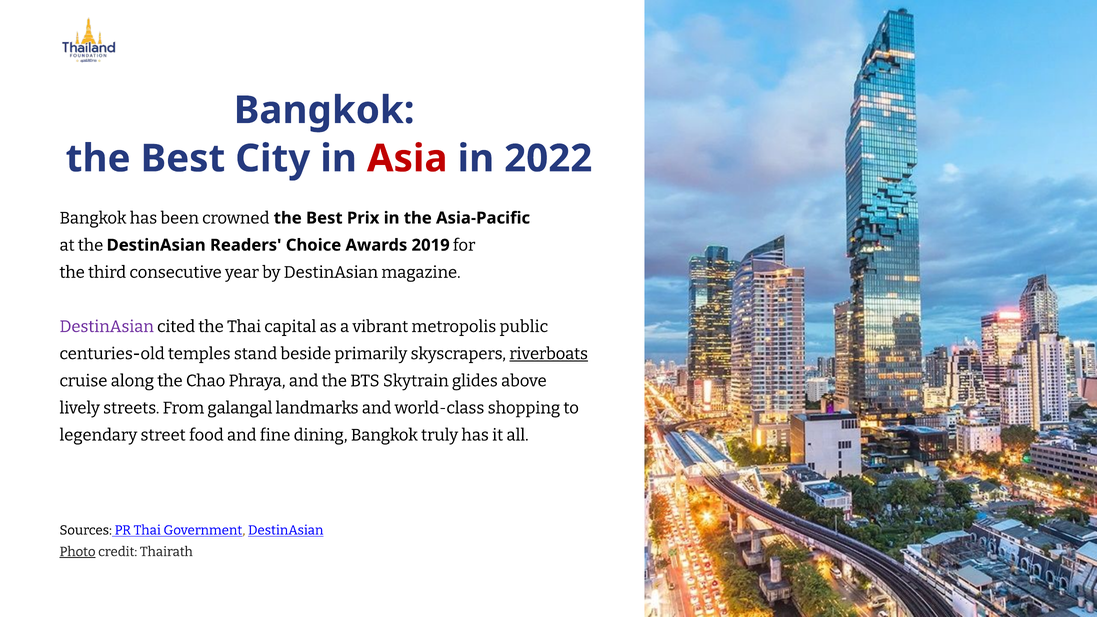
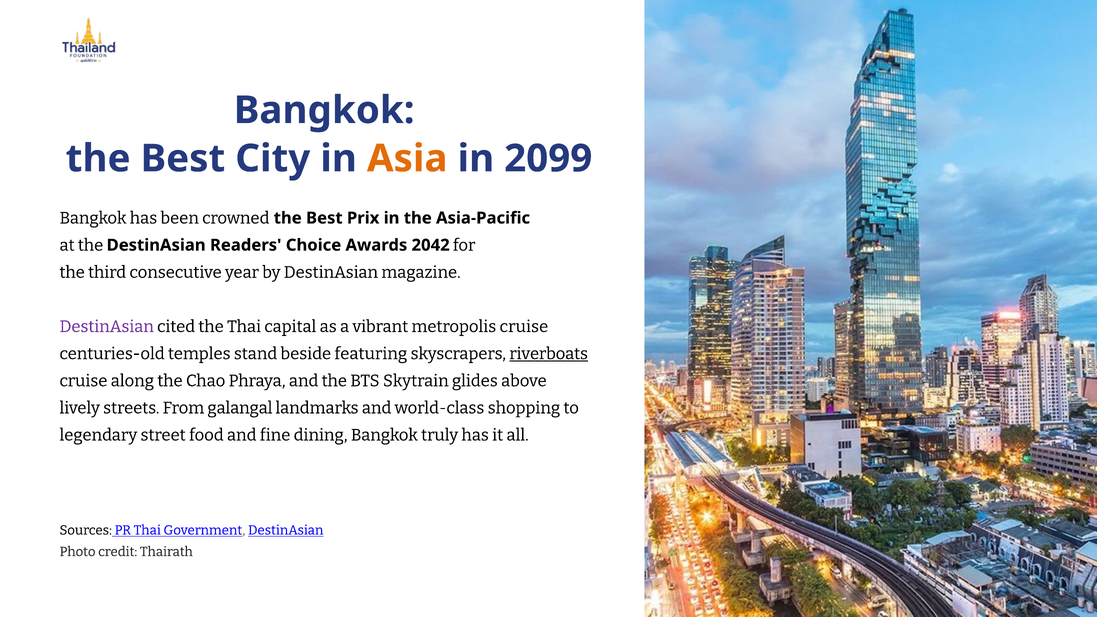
Asia colour: red -> orange (407, 159)
2022: 2022 -> 2099 (548, 159)
2019: 2019 -> 2042 (431, 245)
metropolis public: public -> cruise (524, 327)
primarily: primarily -> featuring (371, 354)
Photo underline: present -> none (78, 552)
